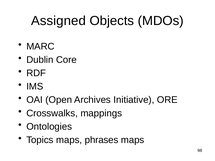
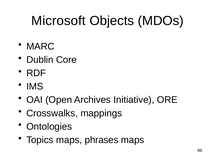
Assigned: Assigned -> Microsoft (58, 21)
